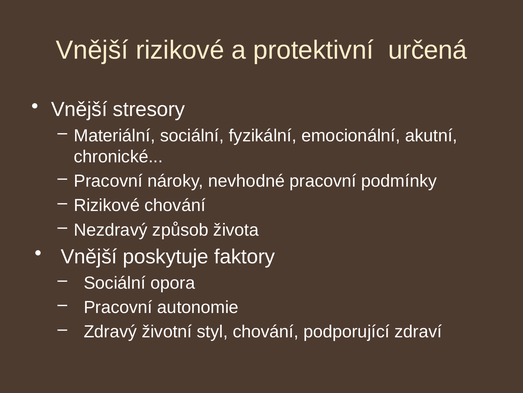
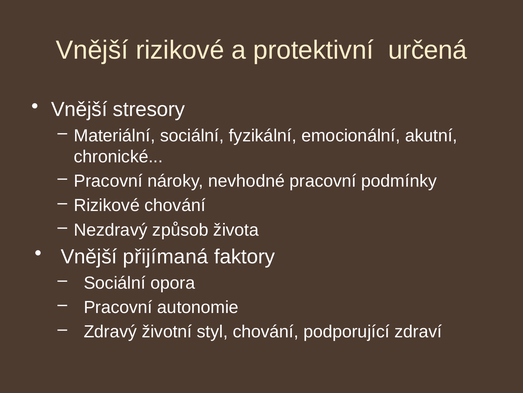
poskytuje: poskytuje -> přijímaná (166, 256)
